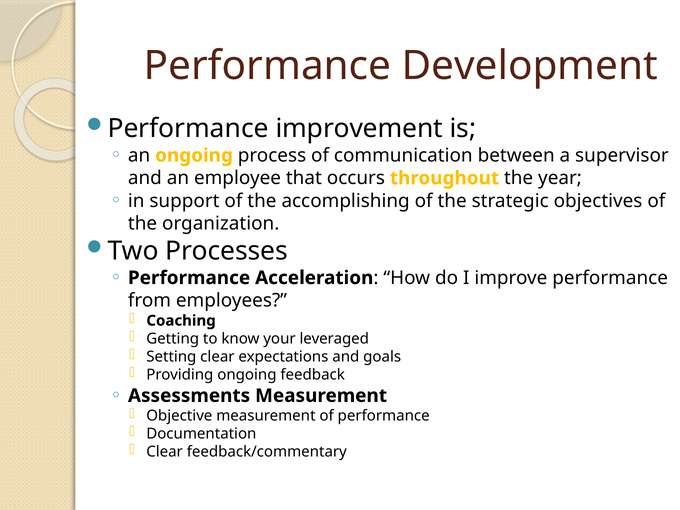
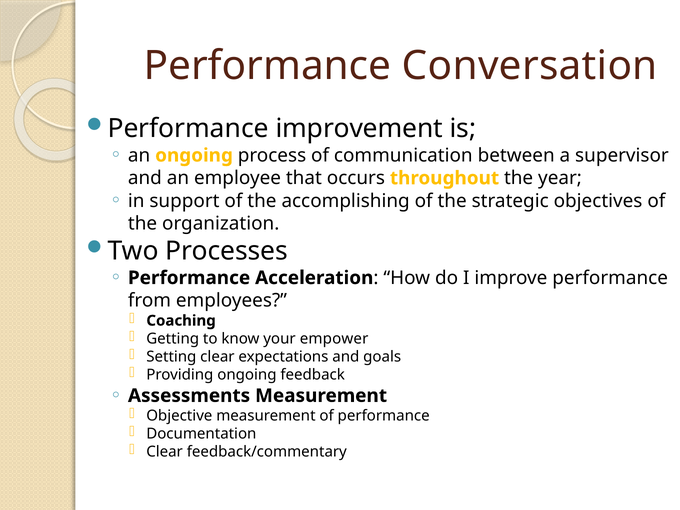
Development: Development -> Conversation (530, 66)
leveraged: leveraged -> empower (334, 339)
